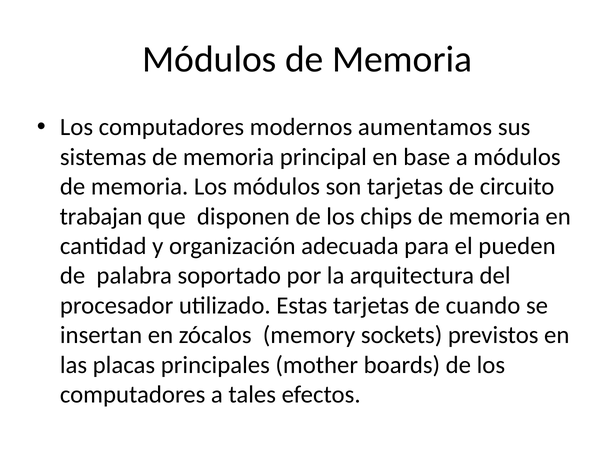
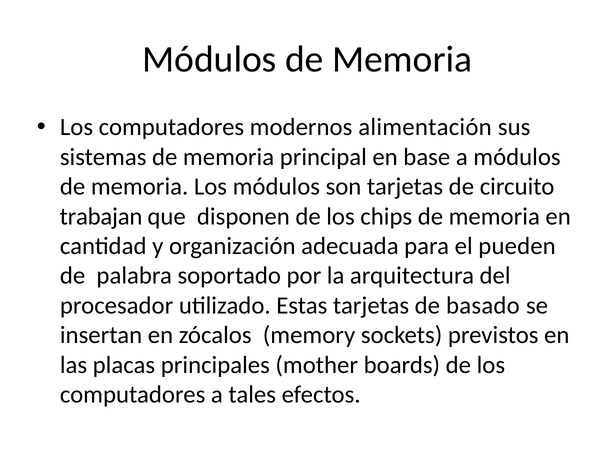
aumentamos: aumentamos -> alimentación (425, 127)
cuando: cuando -> basado (483, 306)
